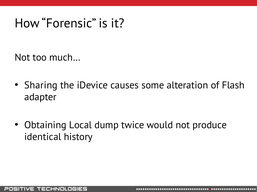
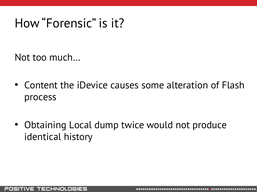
Sharing: Sharing -> Content (41, 86)
adapter: adapter -> process (40, 97)
